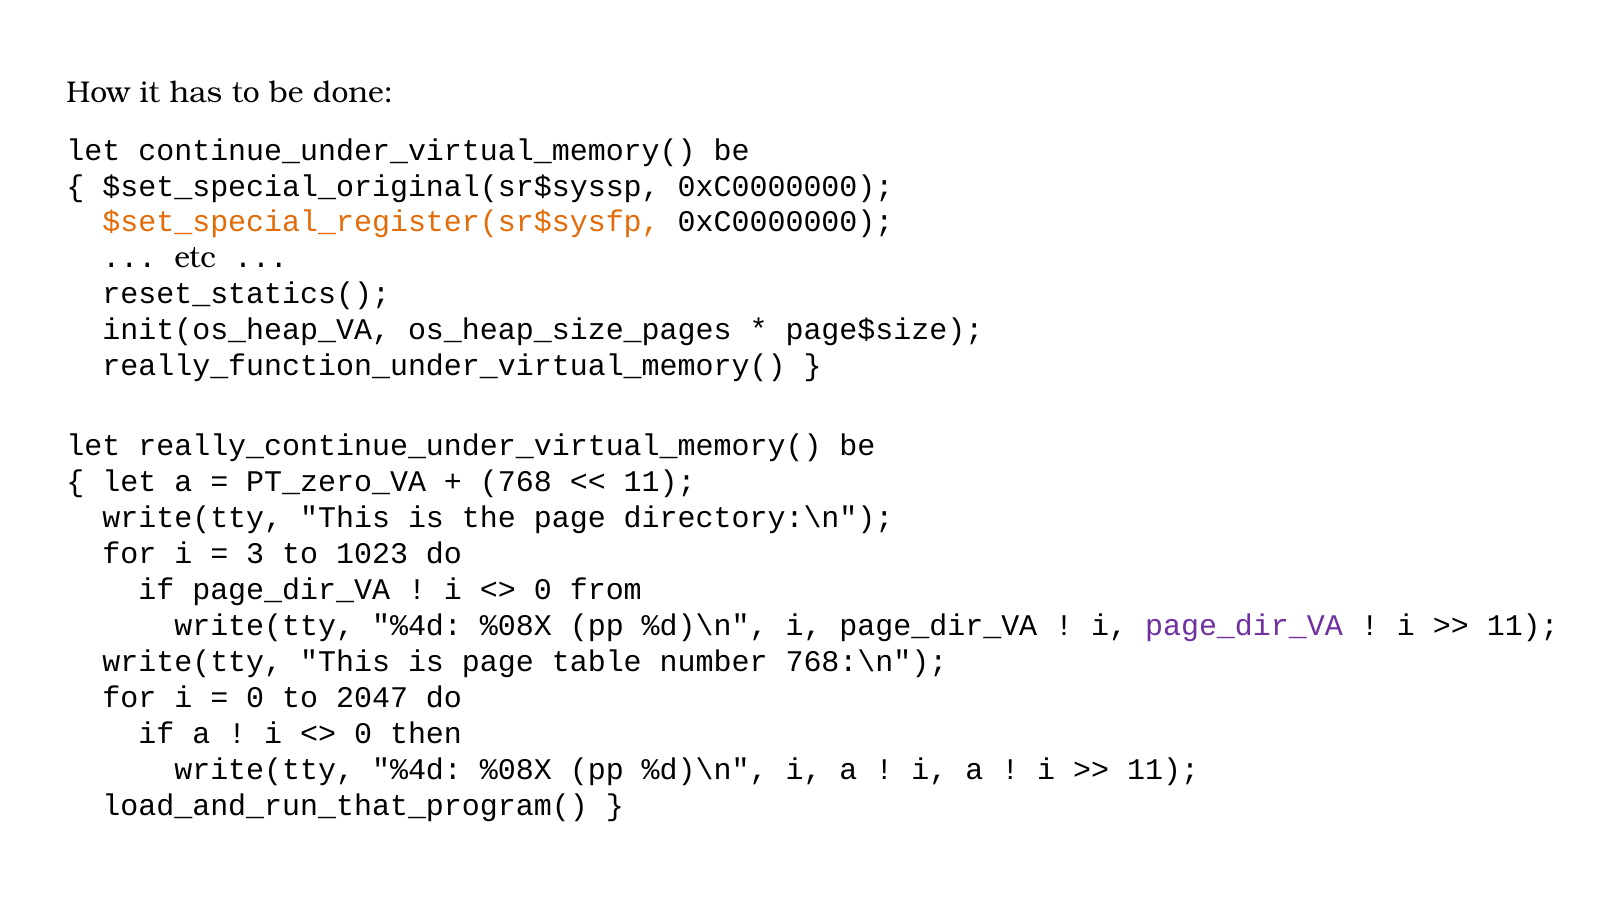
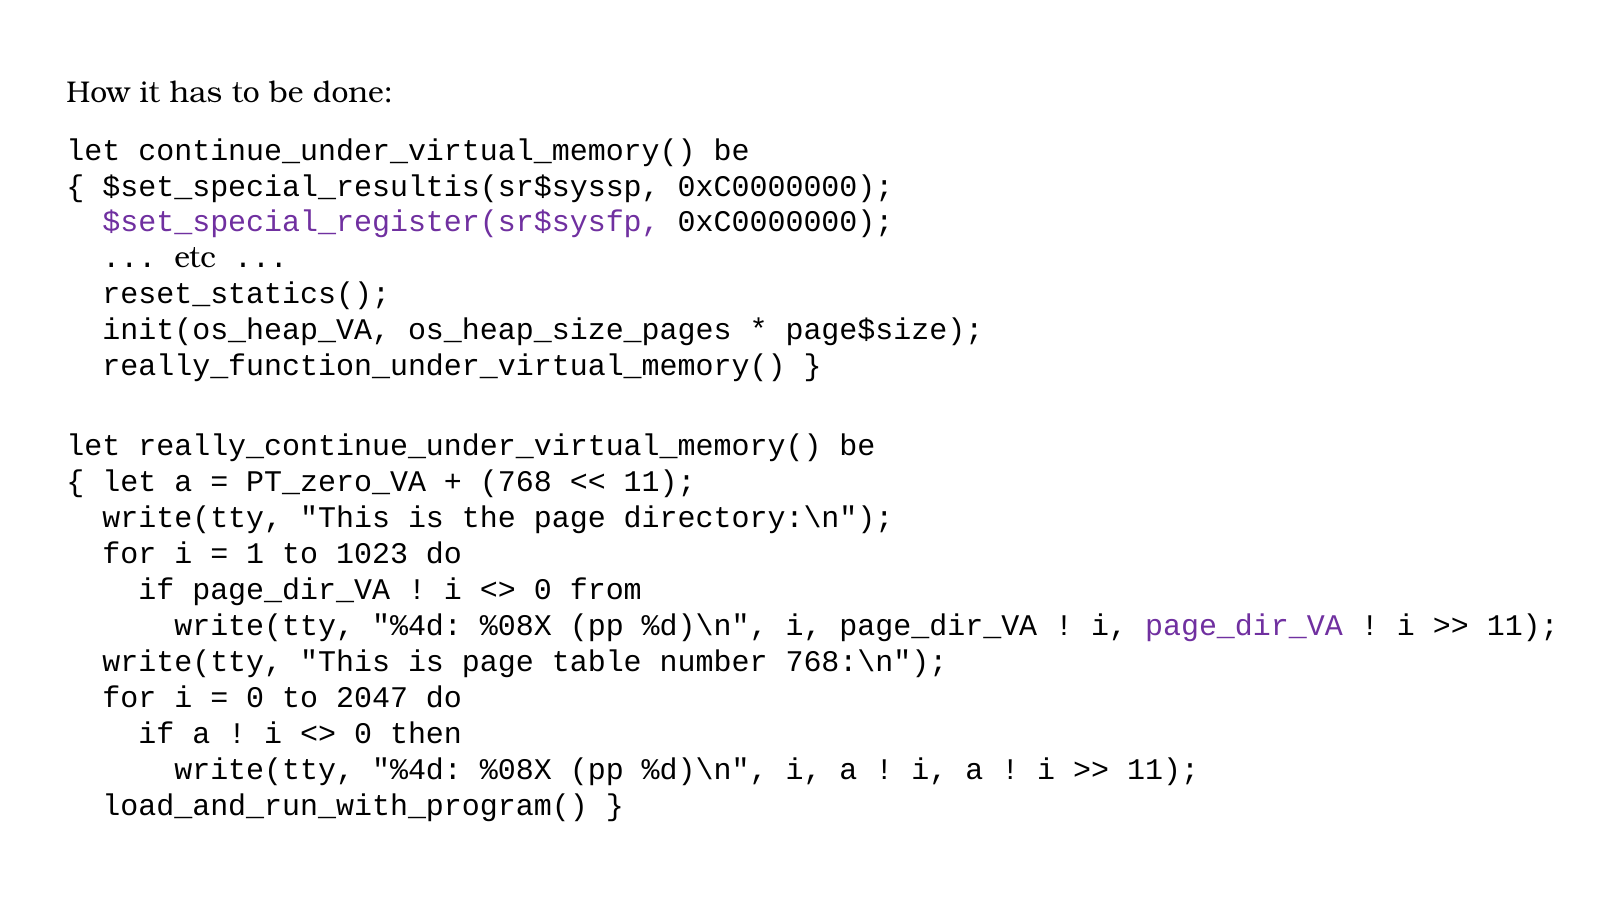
$set_special_original(sr$syssp: $set_special_original(sr$syssp -> $set_special_resultis(sr$syssp (381, 186)
$set_special_register(sr$sysfp colour: orange -> purple (381, 222)
3: 3 -> 1 (255, 554)
load_and_run_that_program(: load_and_run_that_program( -> load_and_run_with_program( (345, 805)
